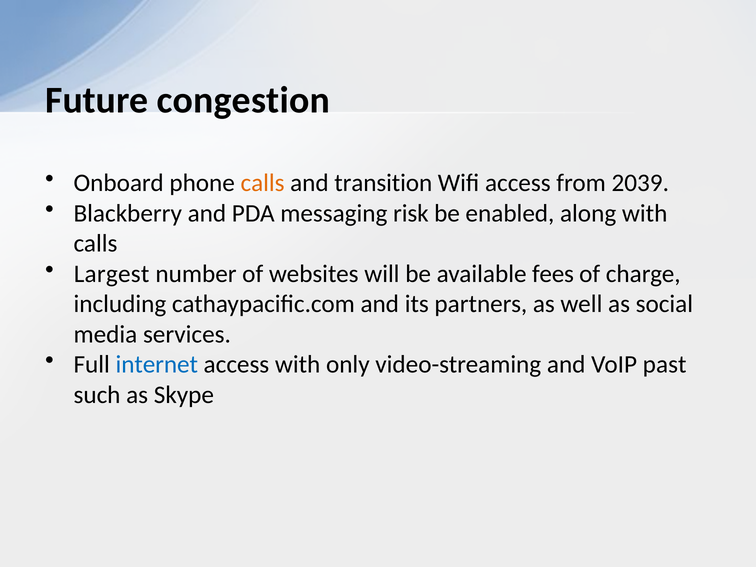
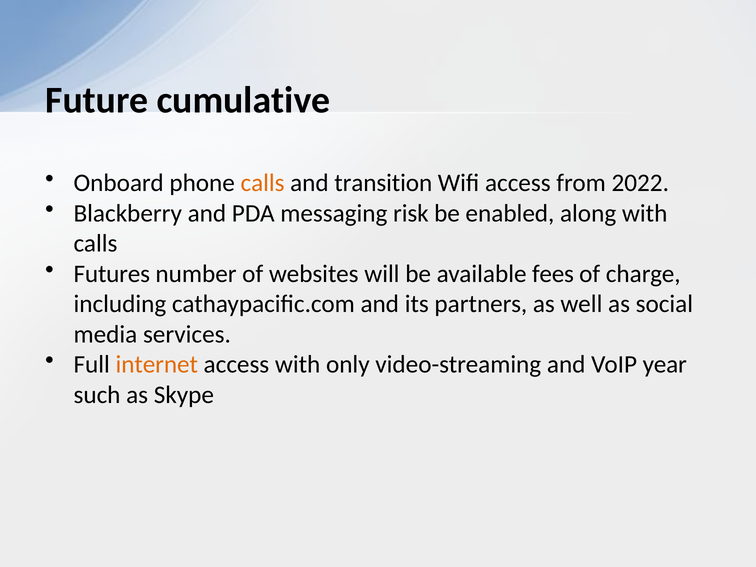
congestion: congestion -> cumulative (243, 100)
2039: 2039 -> 2022 (640, 183)
Largest: Largest -> Futures (112, 274)
internet colour: blue -> orange (157, 365)
past: past -> year (665, 365)
